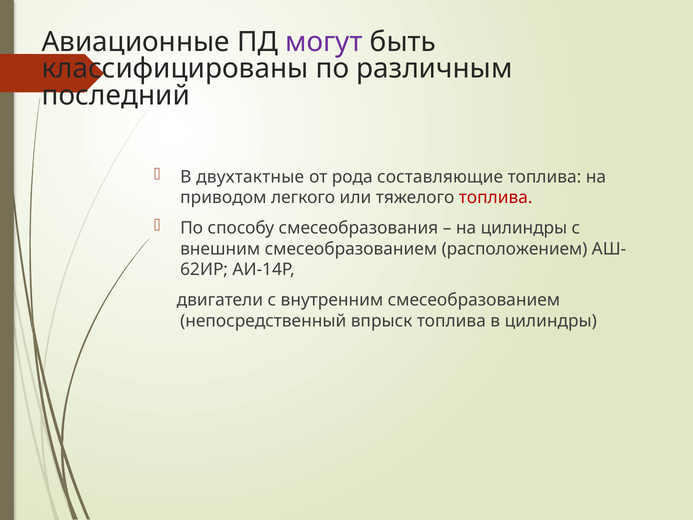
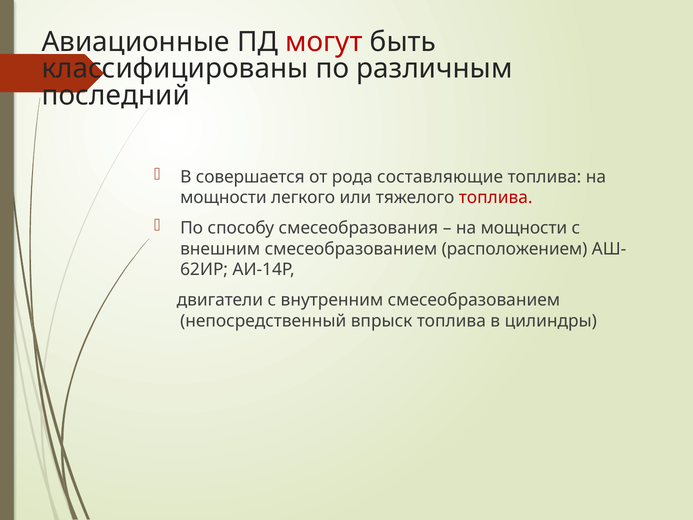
могут colour: purple -> red (324, 42)
двухтактные: двухтактные -> совершается (250, 177)
приводом: приводом -> мощности (223, 198)
цилиндры: цилиндры -> мощности (524, 228)
